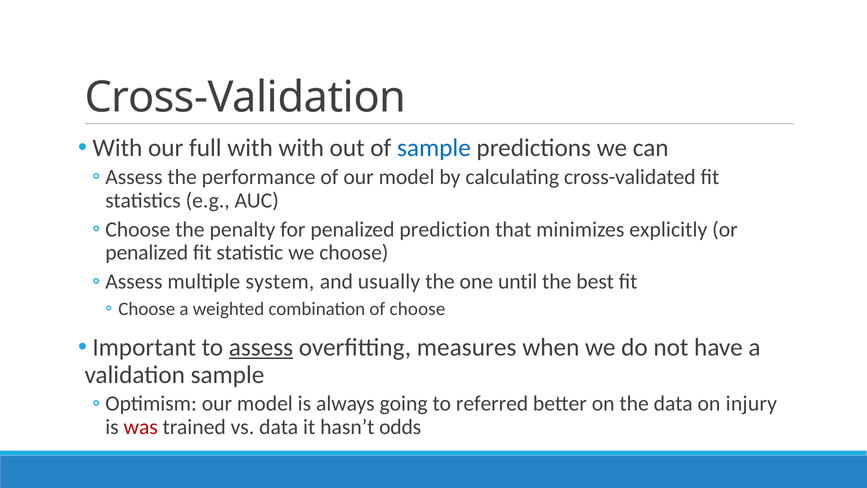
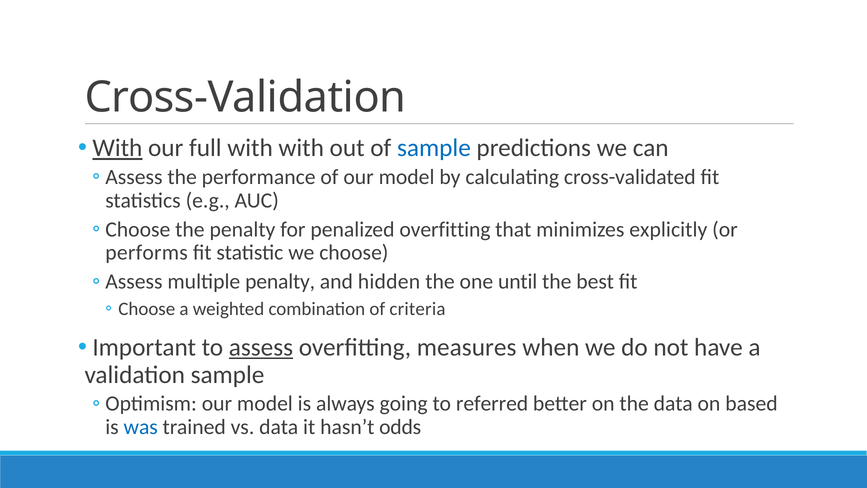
With underline: none -> present (117, 148)
penalized prediction: prediction -> overfitting (445, 229)
penalized: penalized -> performs (147, 253)
multiple system: system -> penalty (280, 281)
usually: usually -> hidden (389, 281)
of choose: choose -> criteria (417, 309)
injury: injury -> based (751, 403)
was colour: red -> blue (141, 427)
